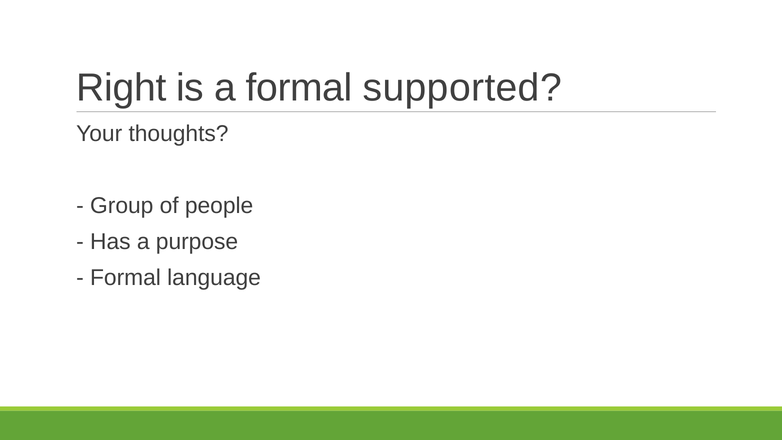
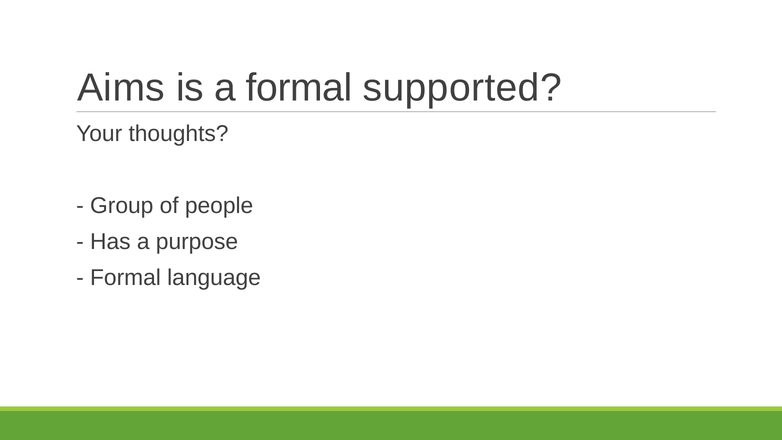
Right: Right -> Aims (121, 88)
